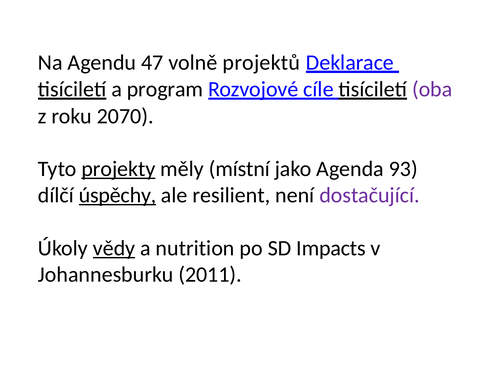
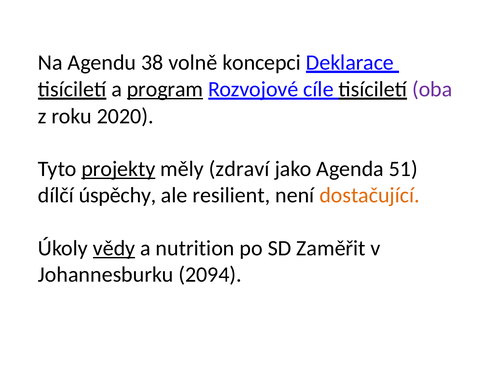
47: 47 -> 38 (152, 62)
projektů: projektů -> koncepci (262, 62)
program underline: none -> present (165, 89)
2070: 2070 -> 2020 (125, 116)
místní: místní -> zdraví (239, 169)
93: 93 -> 51 (403, 169)
úspěchy underline: present -> none (118, 195)
dostačující colour: purple -> orange (369, 195)
Impacts: Impacts -> Zaměřit (331, 248)
2011: 2011 -> 2094 (210, 275)
